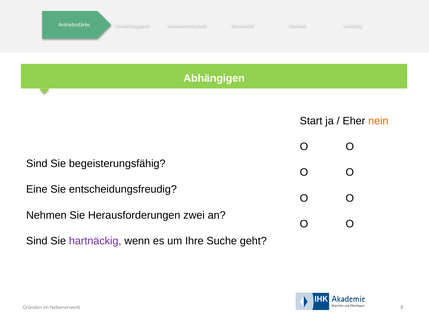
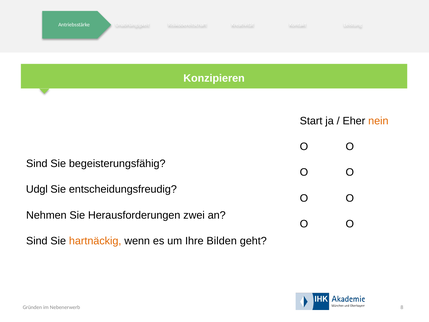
Abhängigen: Abhängigen -> Konzipieren (214, 78)
Eine: Eine -> Udgl (37, 189)
hartnäckig colour: purple -> orange (95, 241)
Suche: Suche -> Bilden (222, 241)
